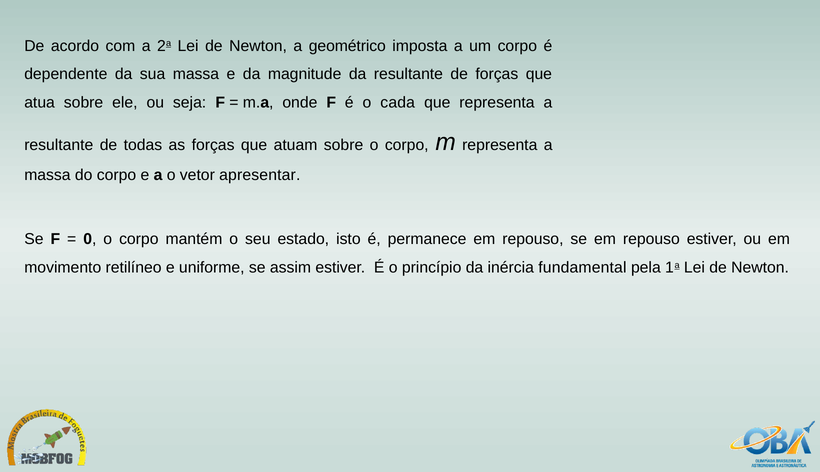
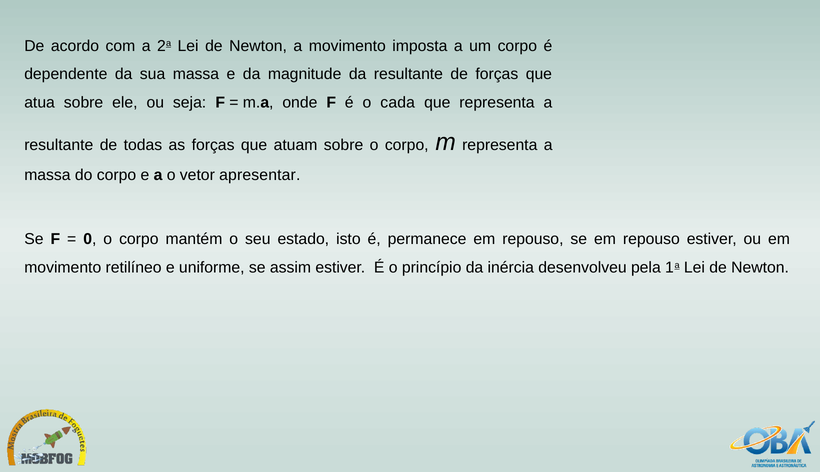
a geométrico: geométrico -> movimento (347, 46)
fundamental: fundamental -> desenvolveu (583, 268)
